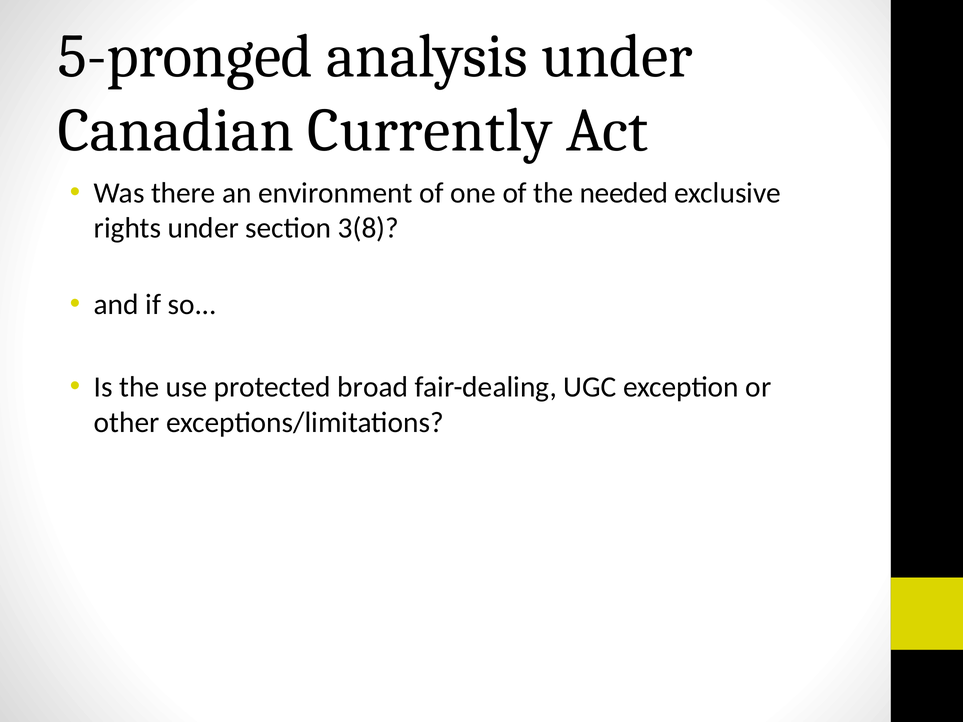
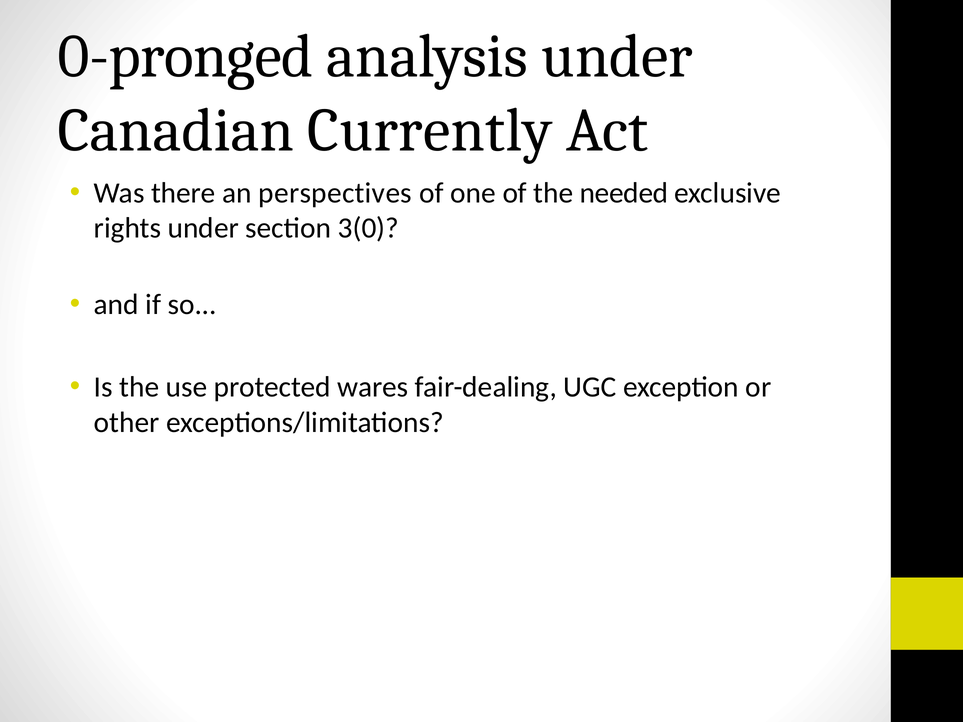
5-pronged: 5-pronged -> 0-pronged (186, 56)
environment: environment -> perspectives (335, 193)
3(8: 3(8 -> 3(0 (368, 228)
broad: broad -> wares (373, 387)
